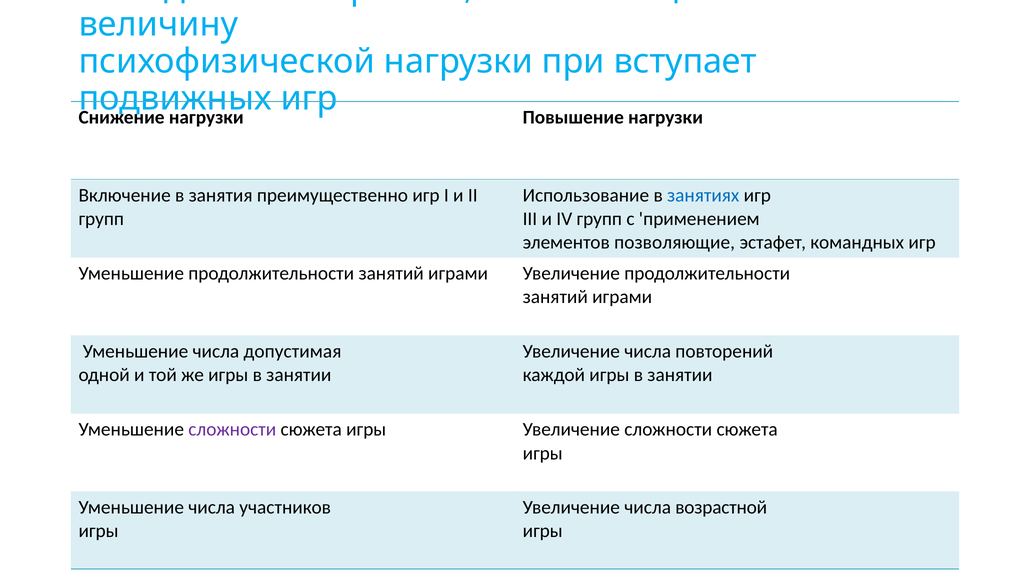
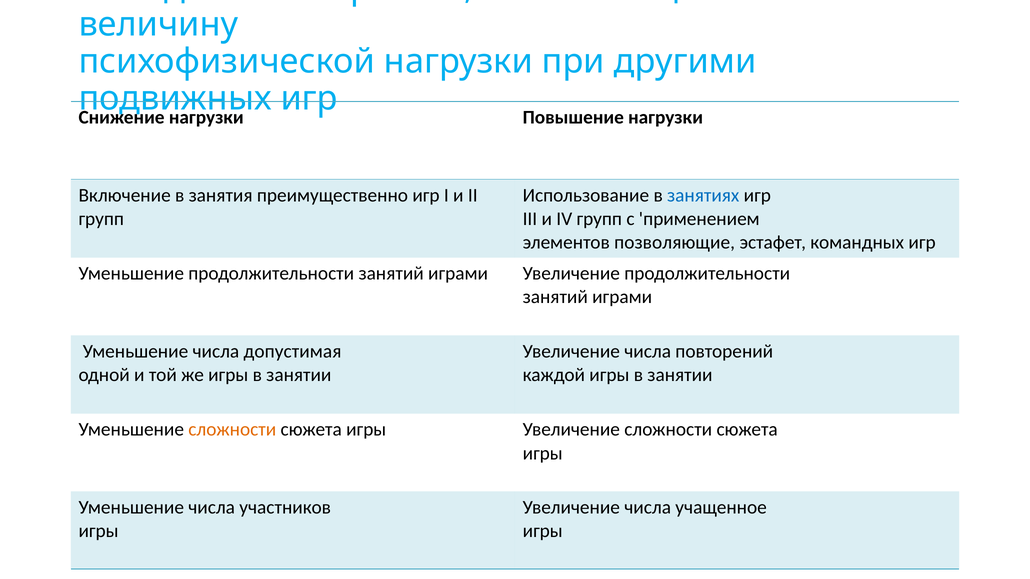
вступает: вступает -> другими (685, 61)
сложности colour: purple -> orange (232, 430)
возрастной: возрастной -> учащенное (721, 508)
